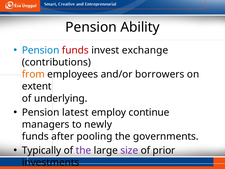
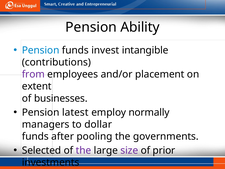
funds colour: red -> black (75, 50)
exchange: exchange -> intangible (145, 50)
from colour: orange -> purple (33, 74)
borrowers: borrowers -> placement (160, 74)
underlying: underlying -> businesses (61, 98)
continue: continue -> normally (149, 112)
newly: newly -> dollar (98, 124)
Typically: Typically -> Selected (42, 150)
